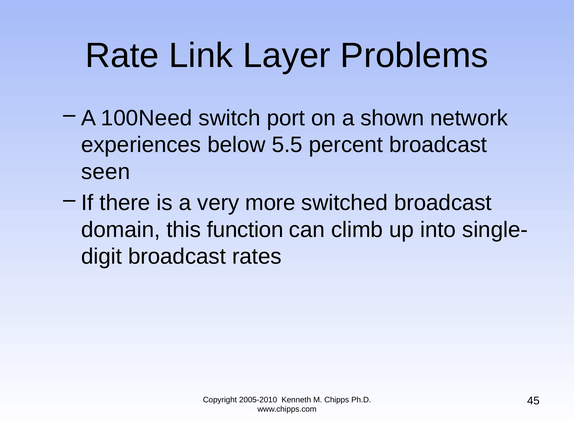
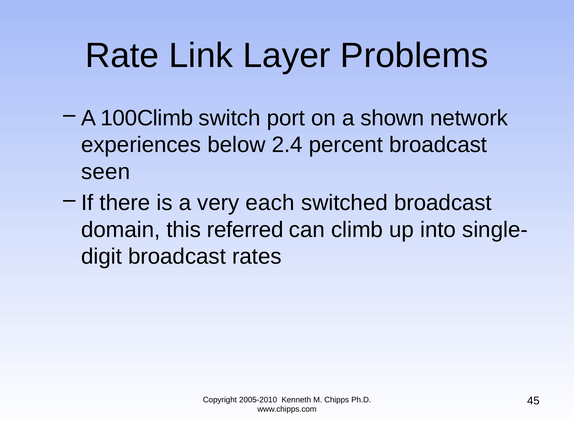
100Need: 100Need -> 100Climb (147, 118)
5.5: 5.5 -> 2.4 (287, 145)
more: more -> each (270, 203)
function: function -> referred (245, 230)
